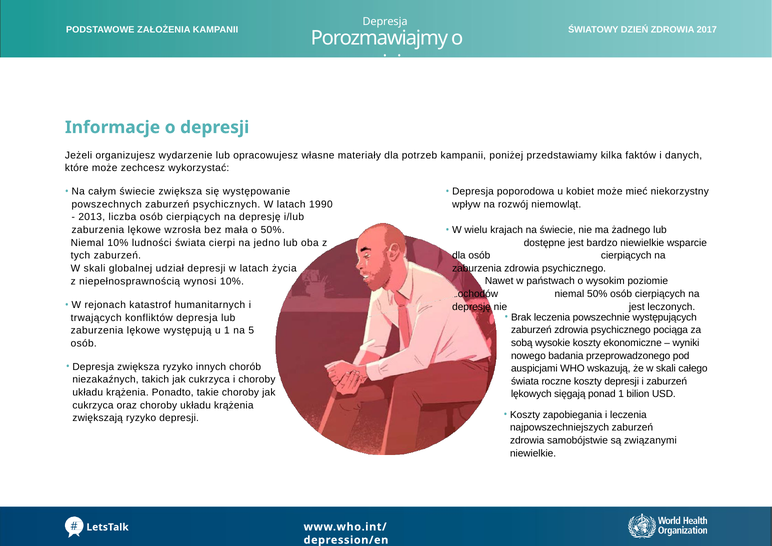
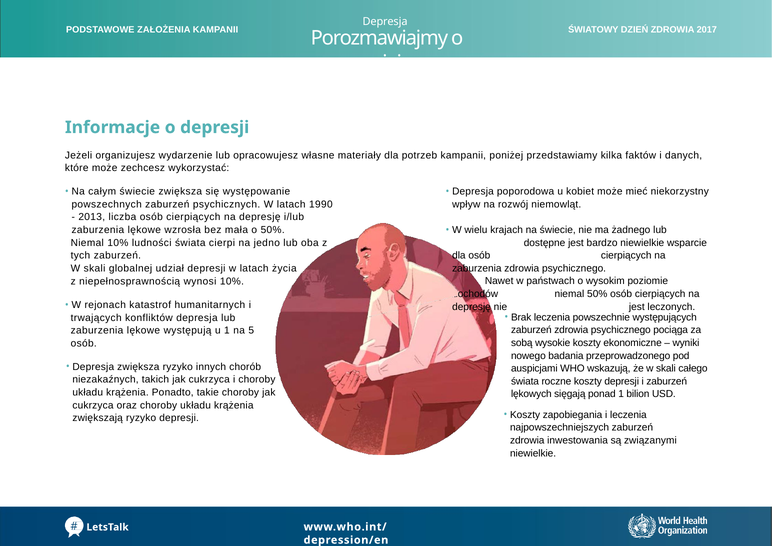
samobójstwie: samobójstwie -> inwestowania (578, 440)
